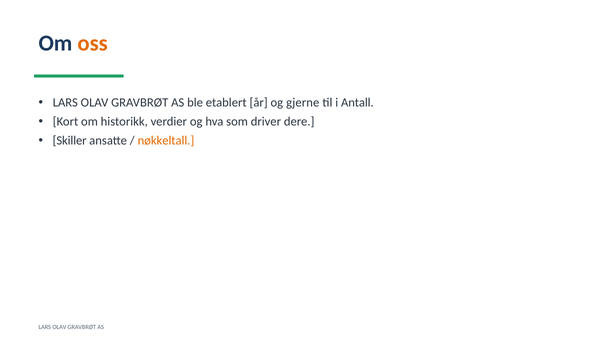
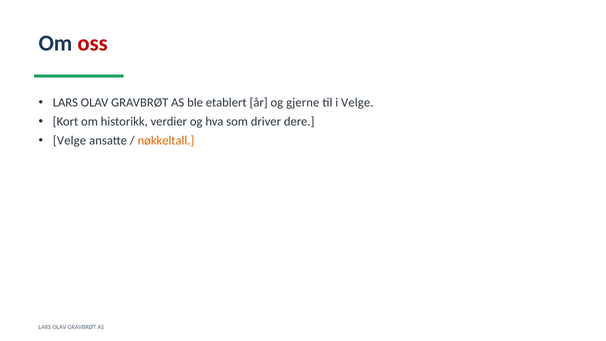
oss colour: orange -> red (93, 43)
i Antall: Antall -> Velge (357, 103)
Skiller: Skiller -> Velge (70, 141)
